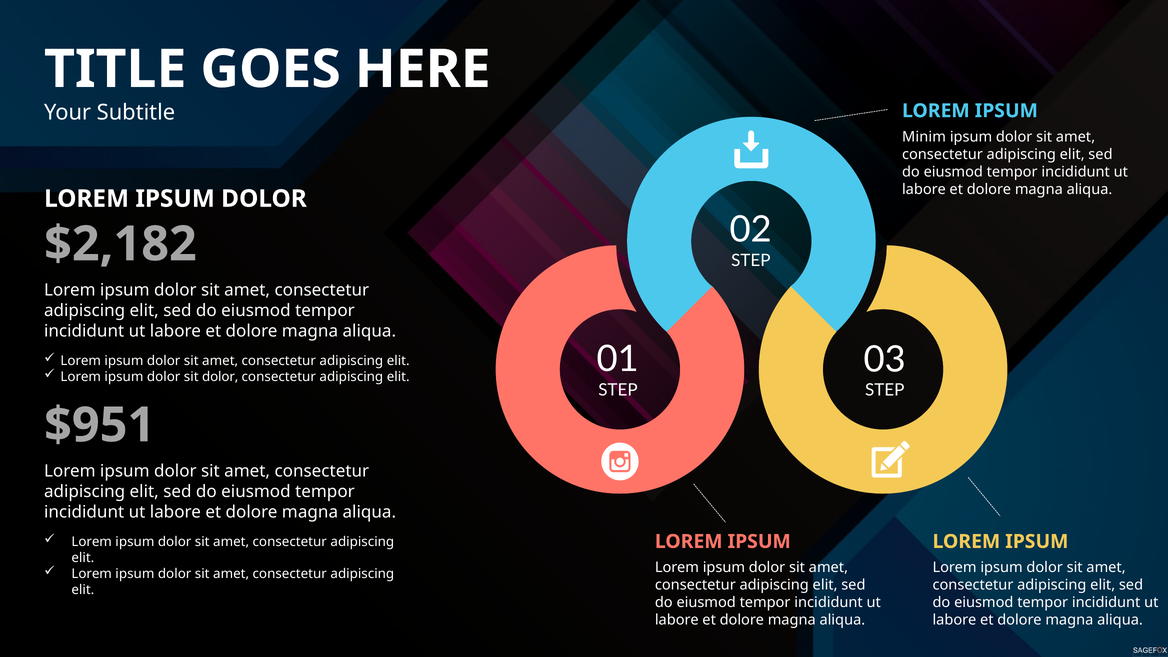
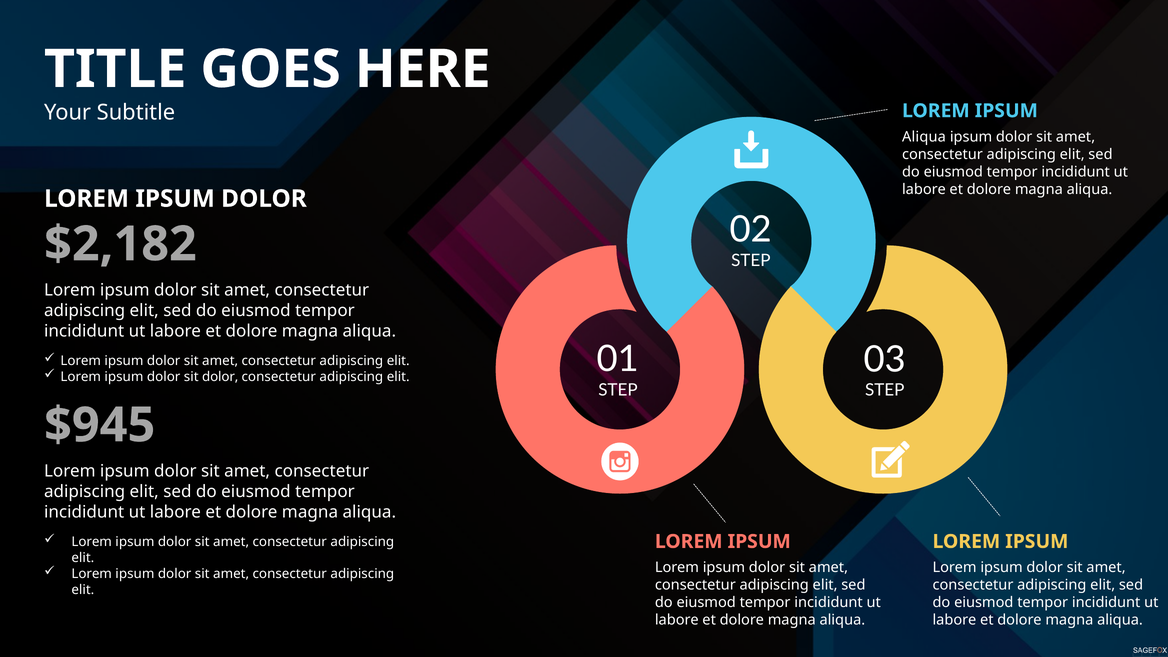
Minim: Minim -> Aliqua (924, 137)
$951: $951 -> $945 (100, 425)
